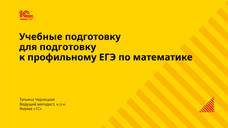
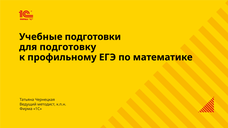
Учебные подготовку: подготовку -> подготовки (93, 37)
